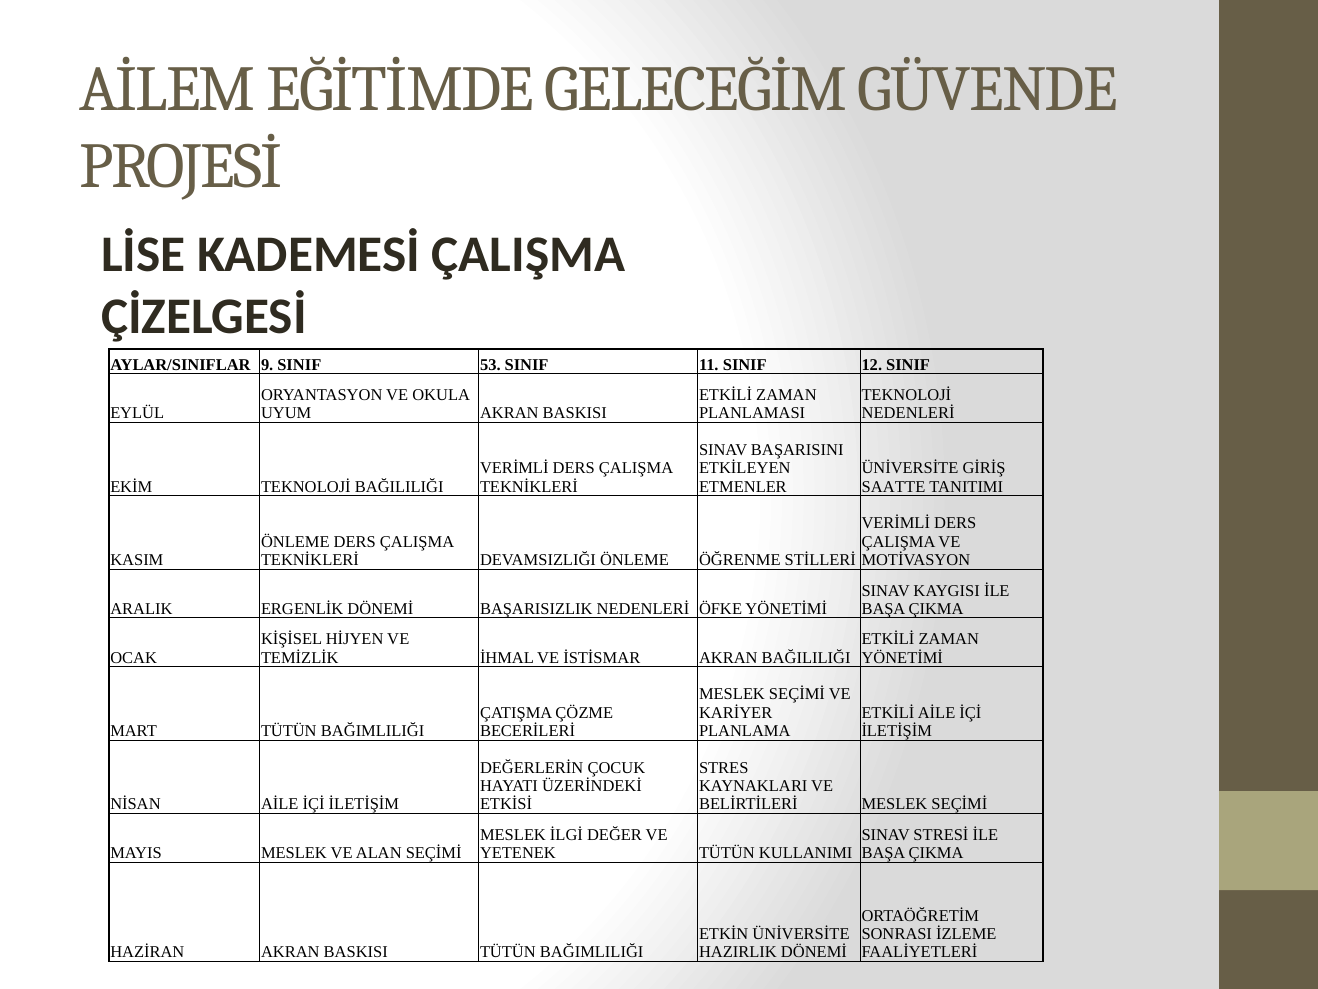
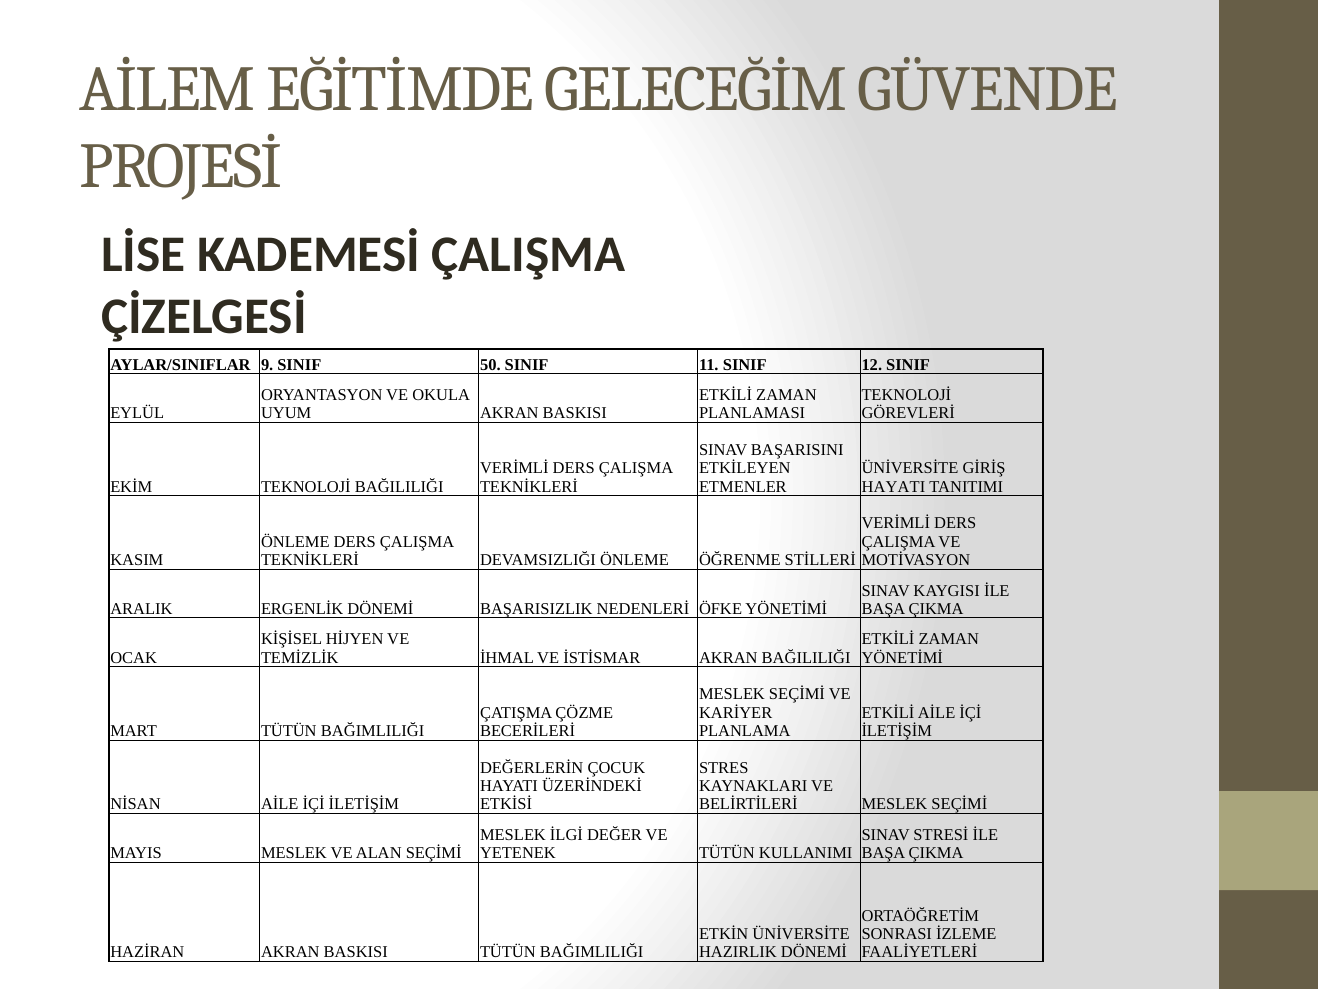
53: 53 -> 50 (490, 364)
NEDENLERİ: NEDENLERİ -> GÖREVLERİ (908, 413)
SAATTE: SAATTE -> HAYATI (893, 486)
